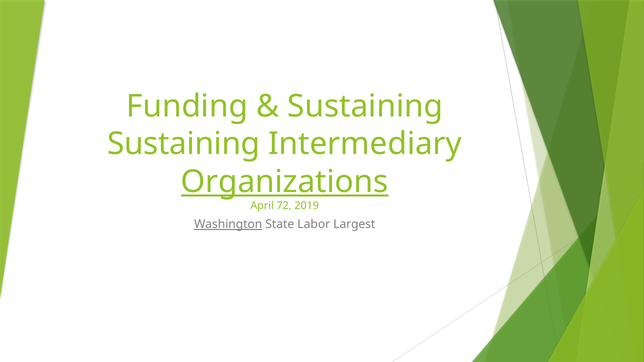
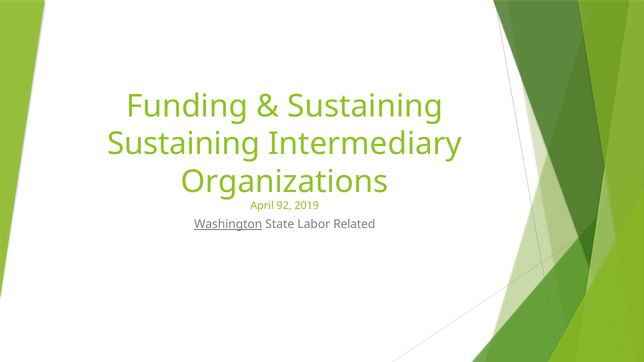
Organizations underline: present -> none (285, 182)
72: 72 -> 92 (284, 206)
Largest: Largest -> Related (354, 224)
